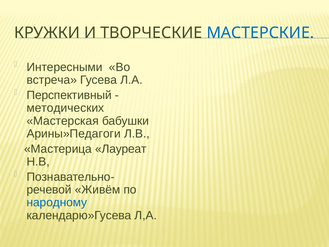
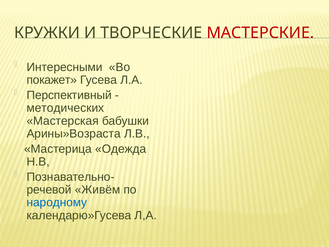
МАСТЕРСКИЕ colour: blue -> red (260, 33)
встреча: встреча -> покажет (52, 80)
Арины»Педагоги: Арины»Педагоги -> Арины»Возраста (74, 134)
Лауреат: Лауреат -> Одежда (121, 149)
